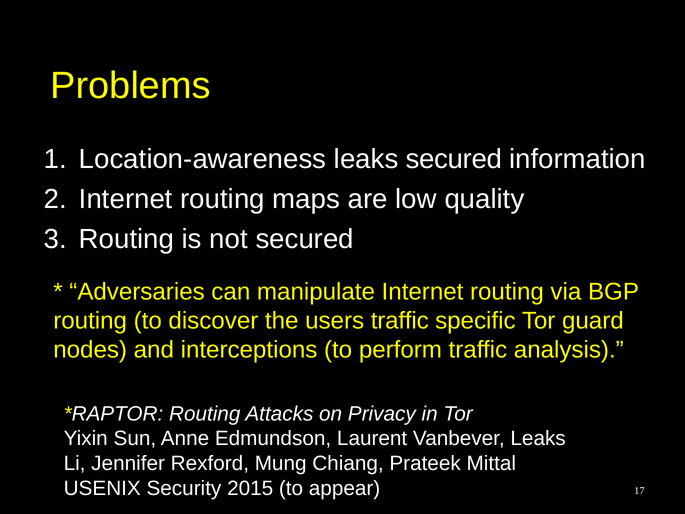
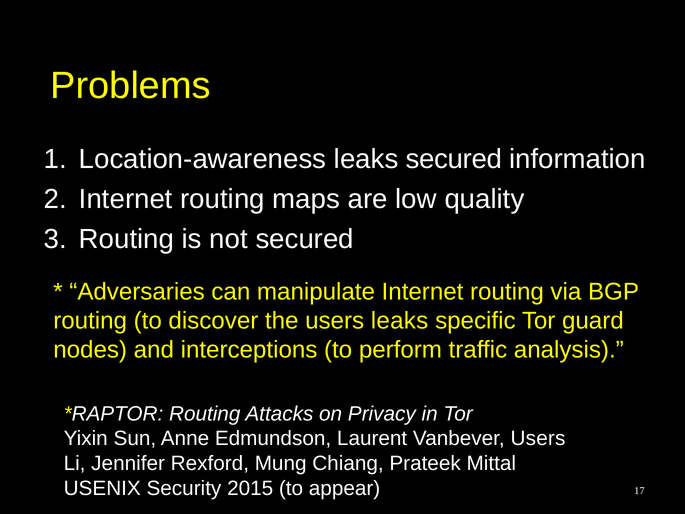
users traffic: traffic -> leaks (400, 321)
Vanbever Leaks: Leaks -> Users (538, 439)
